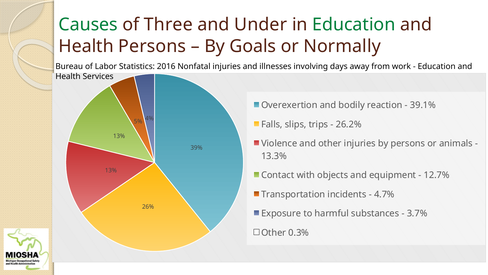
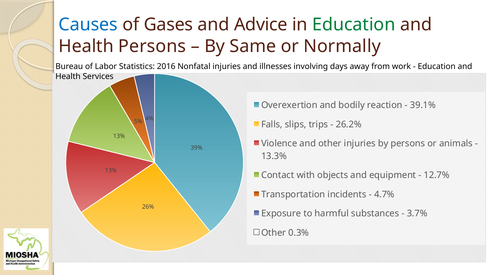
Causes colour: green -> blue (88, 25)
Three: Three -> Gases (169, 25)
Under: Under -> Advice (261, 25)
Goals: Goals -> Same (253, 46)
